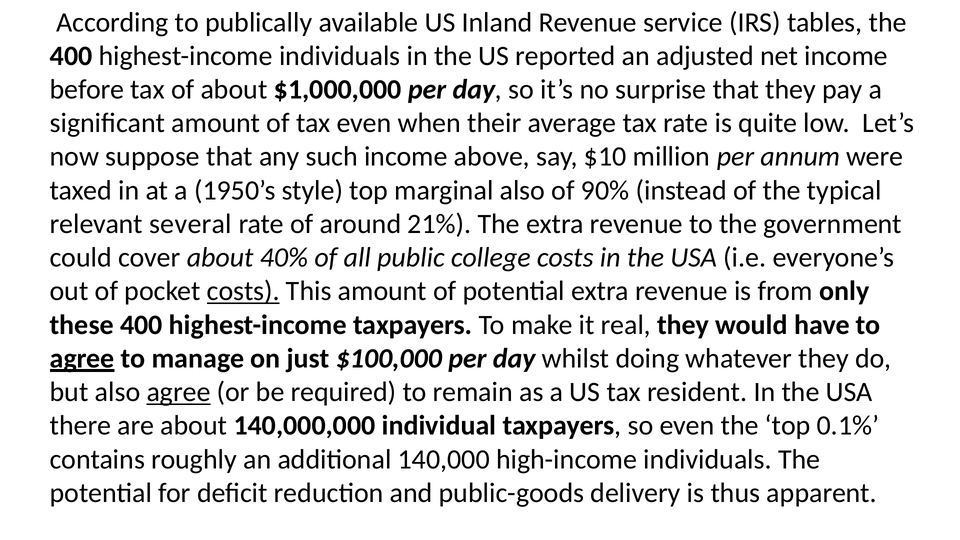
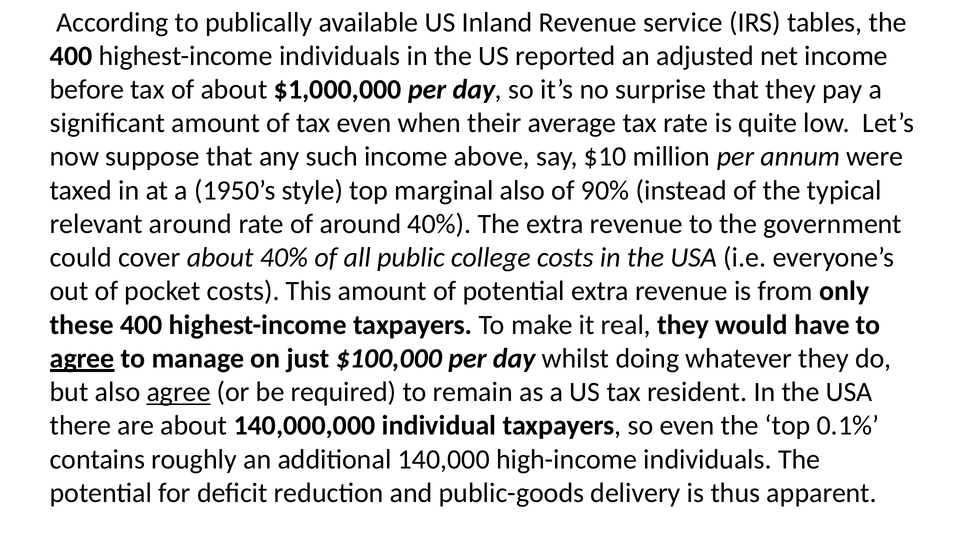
relevant several: several -> around (191, 224)
around 21%: 21% -> 40% (439, 224)
costs underline: present -> none (243, 291)
